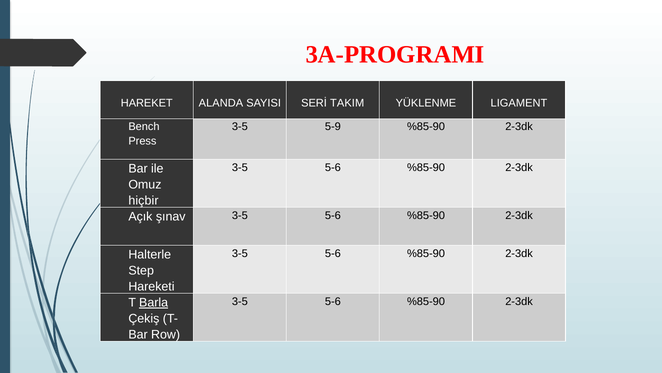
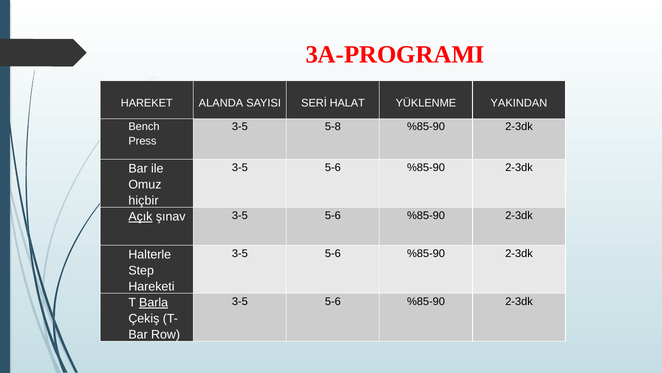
TAKIM: TAKIM -> HALAT (347, 103)
LIGAMENT: LIGAMENT -> YAKINDAN (519, 103)
5-9: 5-9 -> 5-8 (333, 127)
Açık underline: none -> present (140, 216)
